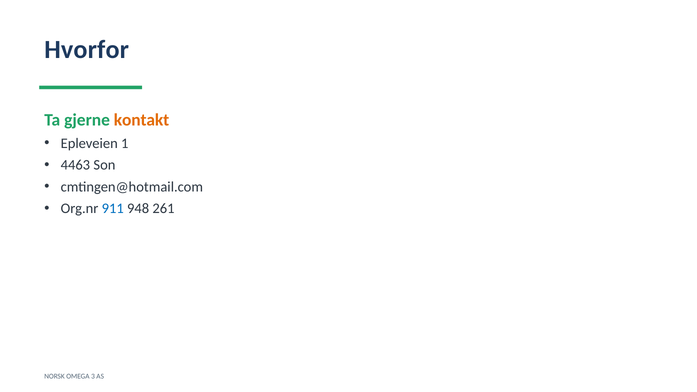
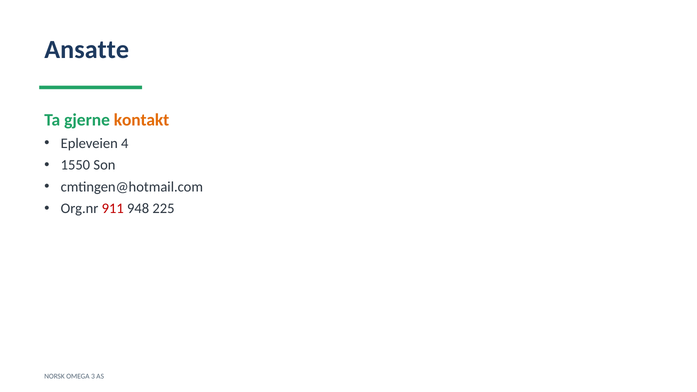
Hvorfor: Hvorfor -> Ansatte (87, 50)
1: 1 -> 4 (125, 143)
4463: 4463 -> 1550 (75, 165)
911 colour: blue -> red (113, 209)
261: 261 -> 225 (163, 209)
